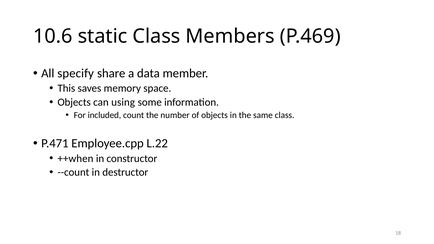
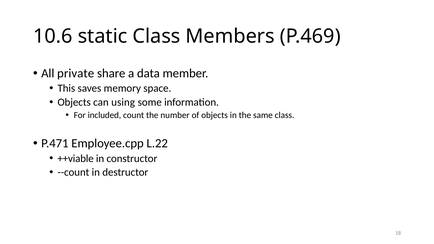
specify: specify -> private (76, 73)
++when: ++when -> ++viable (76, 159)
